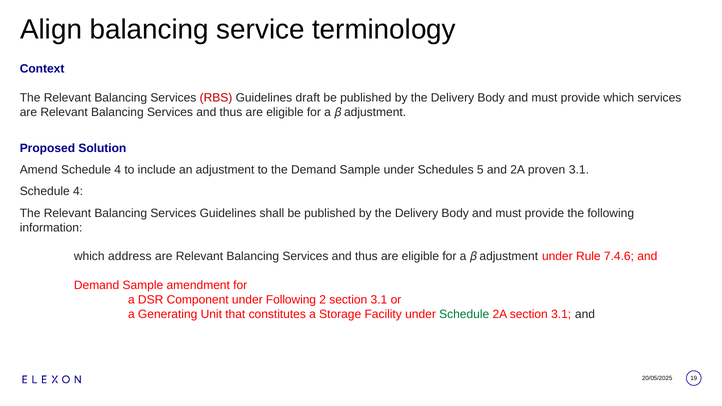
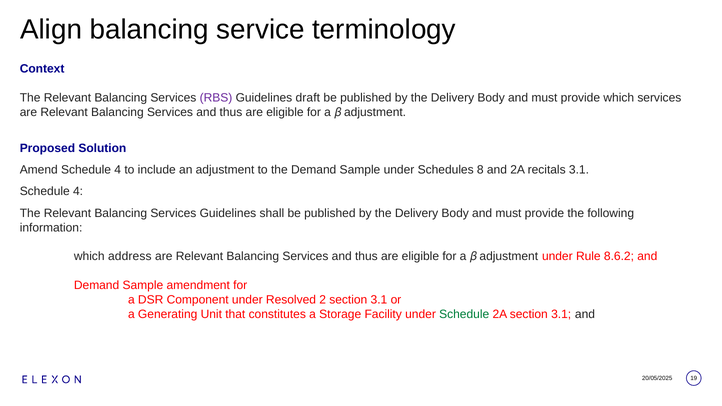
RBS colour: red -> purple (216, 98)
5: 5 -> 8 (480, 170)
proven: proven -> recitals (547, 170)
7.4.6: 7.4.6 -> 8.6.2 (619, 256)
under Following: Following -> Resolved (291, 300)
